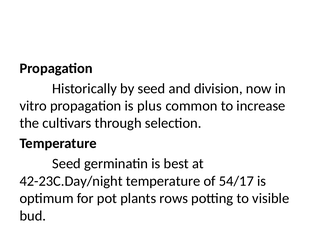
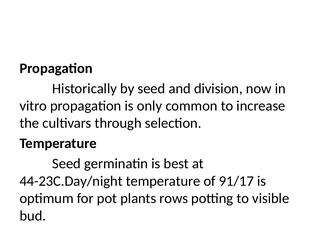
plus: plus -> only (150, 106)
42-23C.Day/night: 42-23C.Day/night -> 44-23C.Day/night (71, 181)
54/17: 54/17 -> 91/17 (236, 181)
